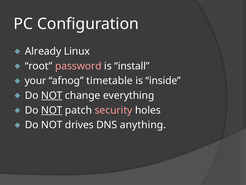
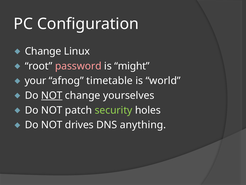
Already: Already -> Change (43, 51)
install: install -> might (132, 66)
inside: inside -> world (163, 81)
everything: everything -> yourselves (129, 95)
NOT underline: present -> none (52, 110)
security colour: pink -> light green (113, 110)
